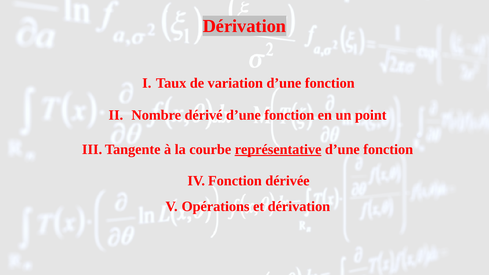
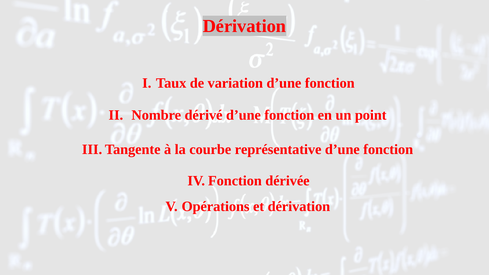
représentative underline: present -> none (278, 149)
